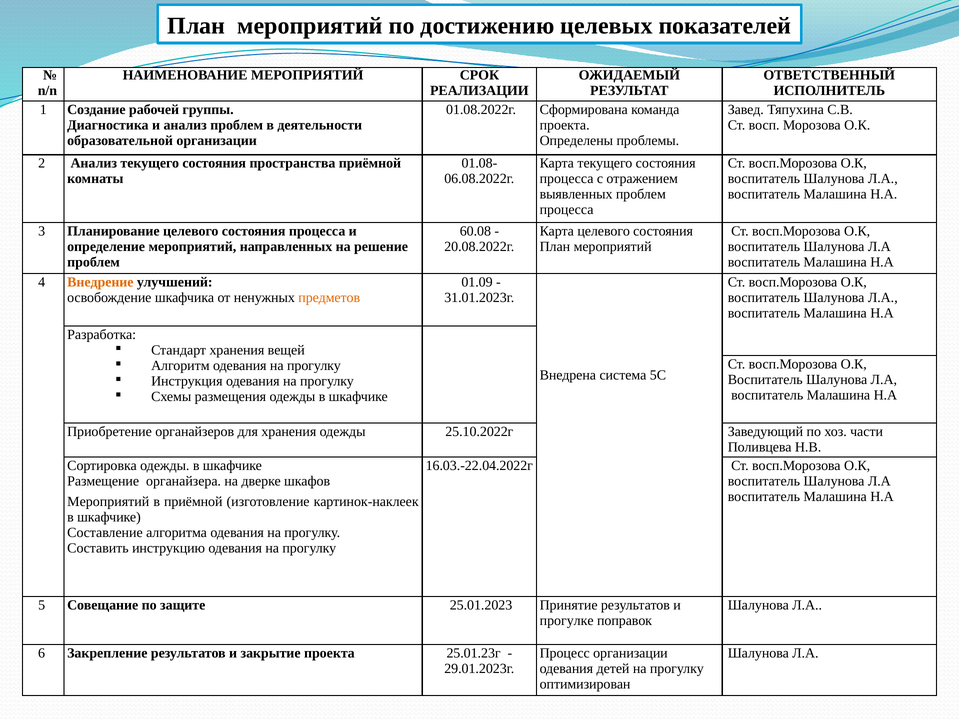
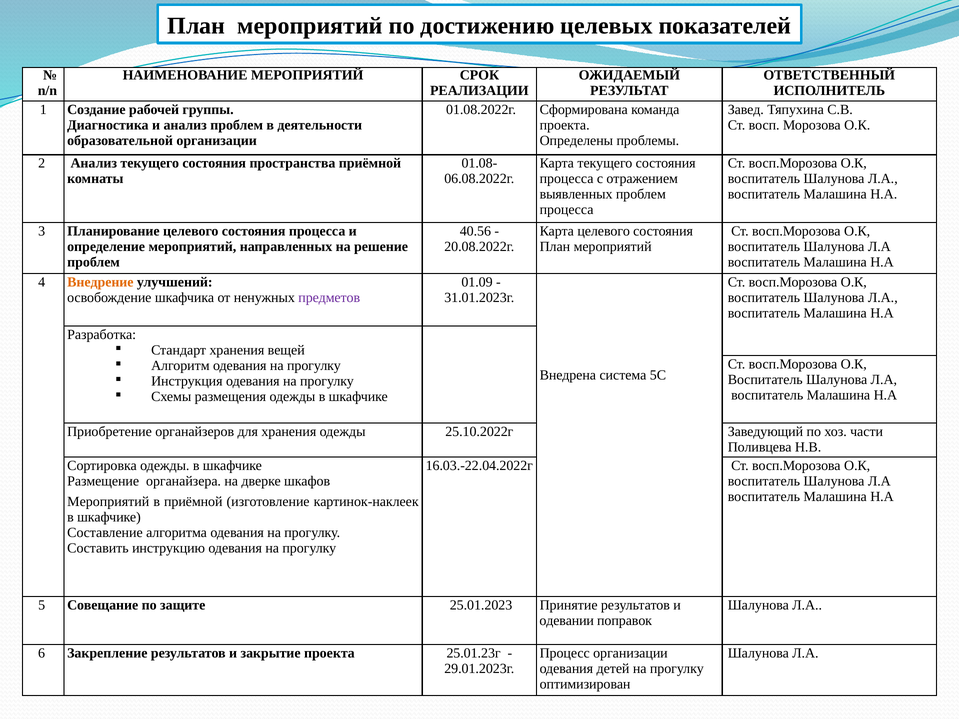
60.08: 60.08 -> 40.56 (475, 231)
предметов colour: orange -> purple (329, 298)
прогулке: прогулке -> одевании (567, 621)
